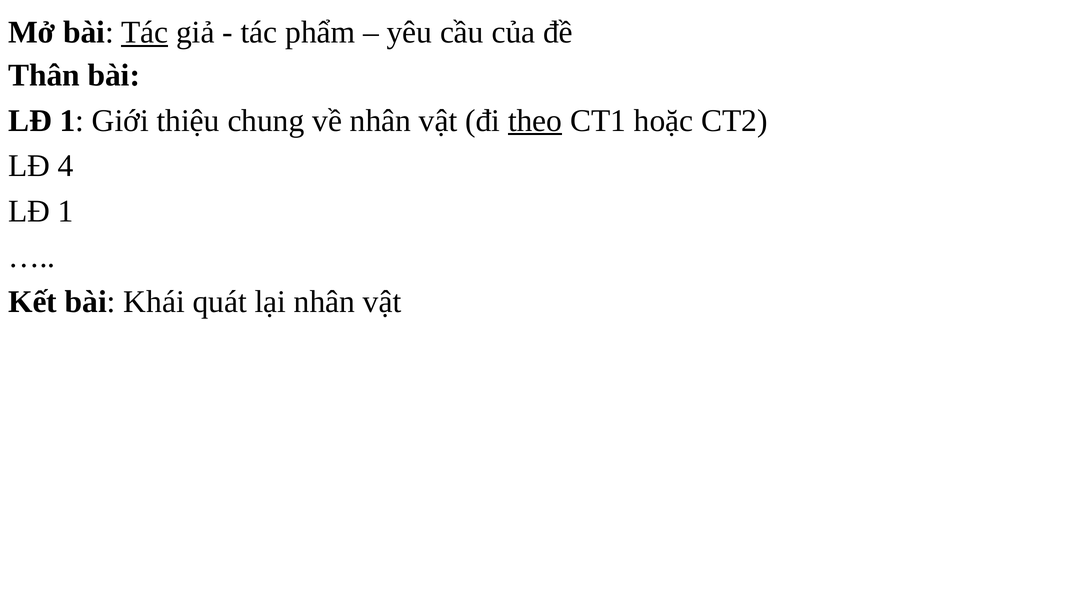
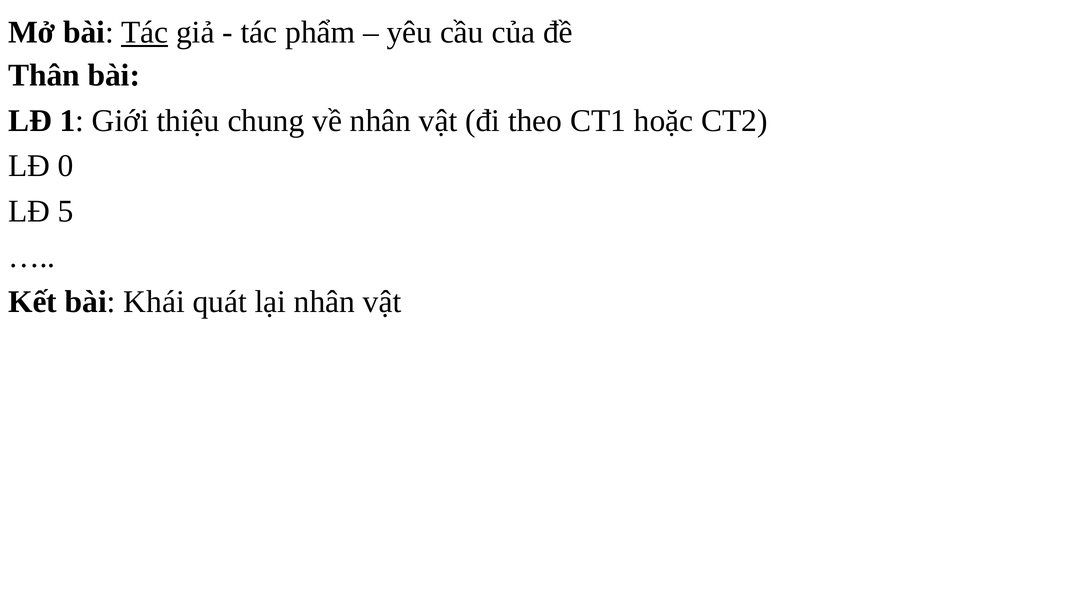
theo underline: present -> none (535, 121)
4: 4 -> 0 (66, 166)
1: 1 -> 5 (66, 211)
